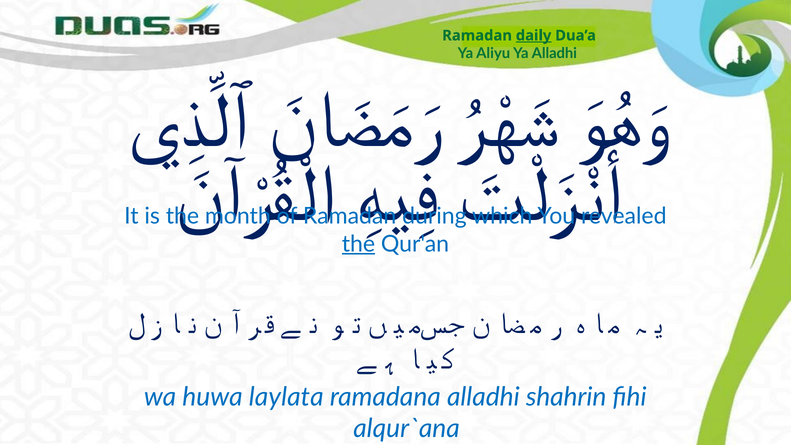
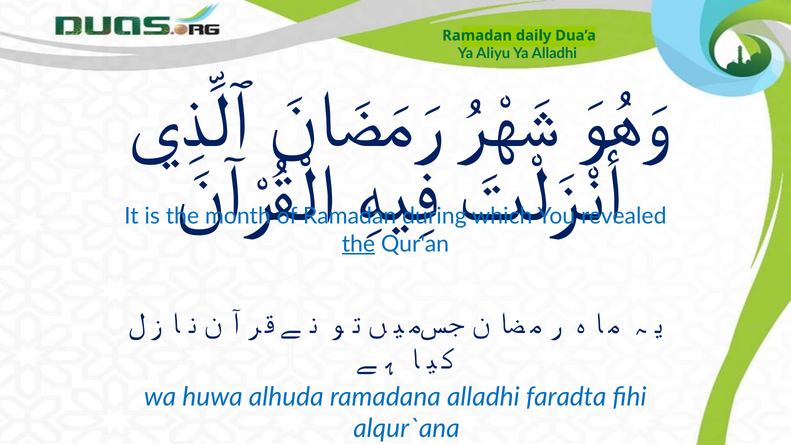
daily underline: present -> none (534, 36)
laylata: laylata -> alhuda (286, 397)
shahrin: shahrin -> faradta (566, 397)
